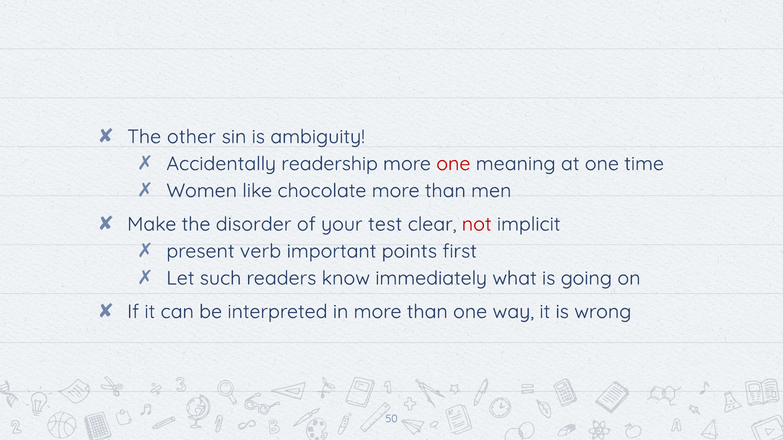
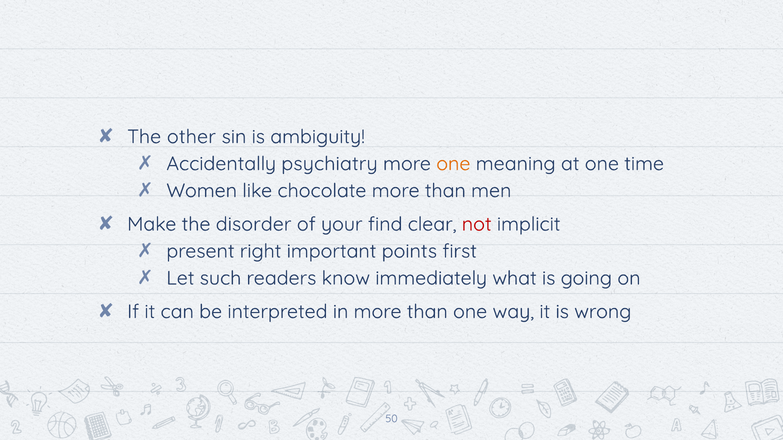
readership: readership -> psychiatry (329, 164)
one colour: red -> orange (453, 164)
test: test -> find (385, 224)
verb: verb -> right (261, 251)
